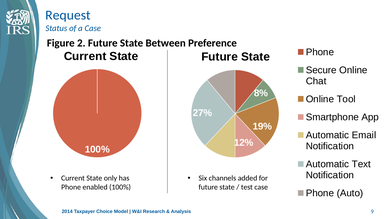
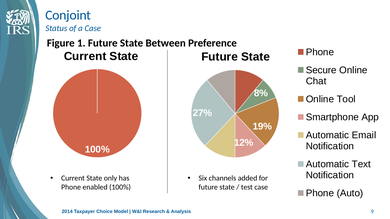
Request: Request -> Conjoint (68, 15)
2: 2 -> 1 (81, 43)
